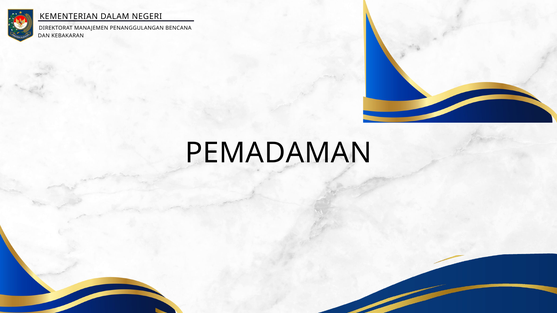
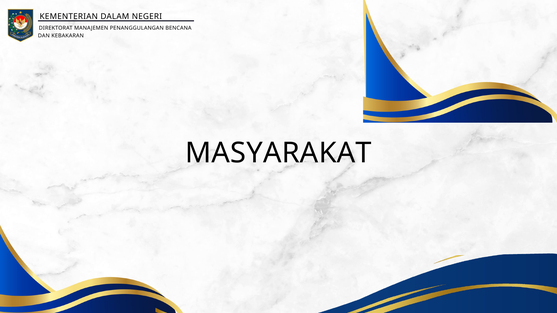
PEMADAMAN: PEMADAMAN -> MASYARAKAT (278, 153)
